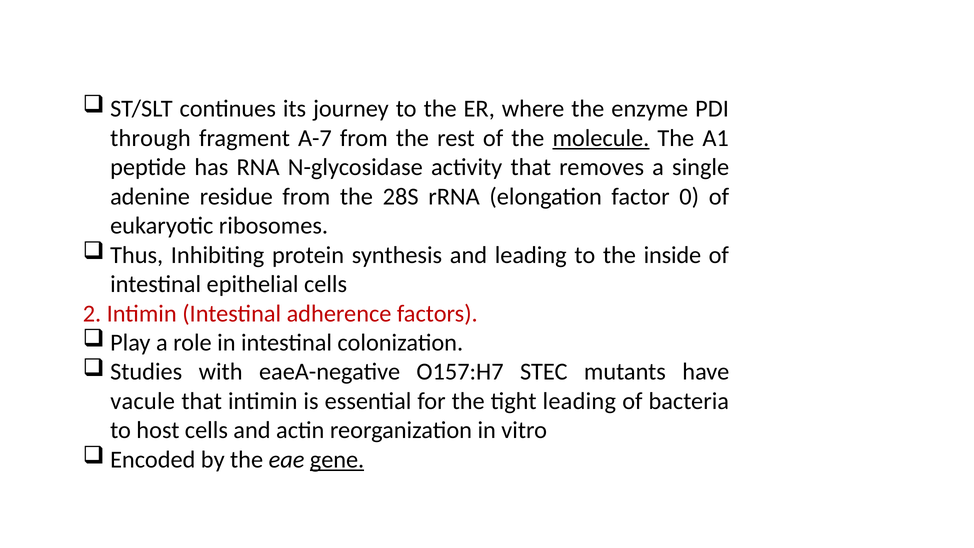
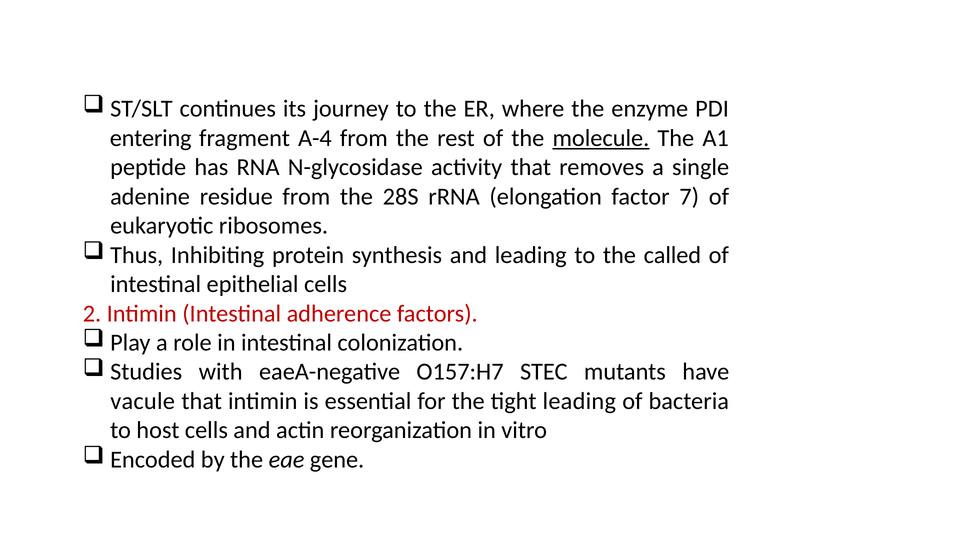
through: through -> entering (151, 138)
A-7: A-7 -> A-4 (315, 138)
0: 0 -> 7 (689, 197)
inside: inside -> called (672, 255)
gene underline: present -> none (337, 460)
